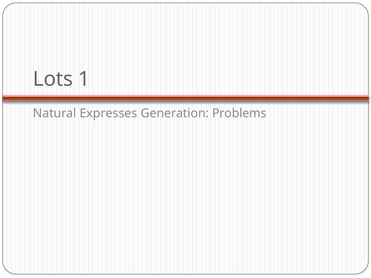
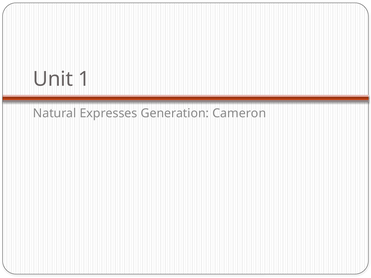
Lots: Lots -> Unit (53, 79)
Problems: Problems -> Cameron (239, 113)
